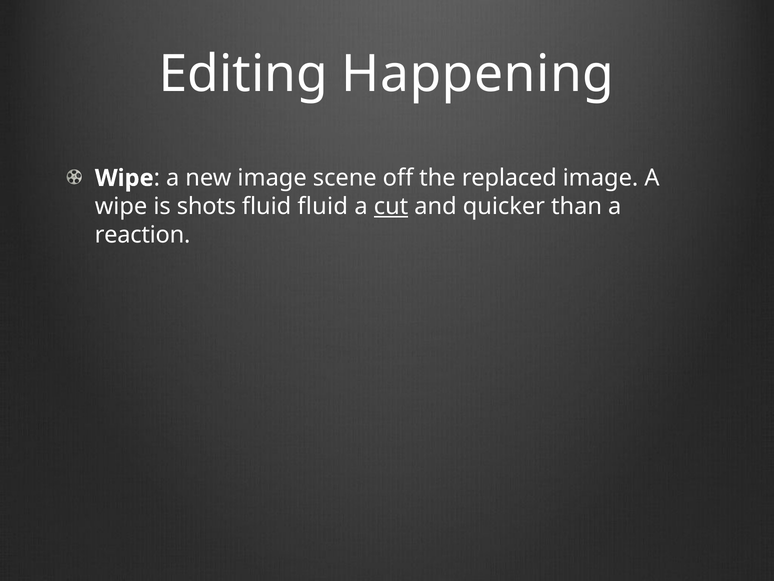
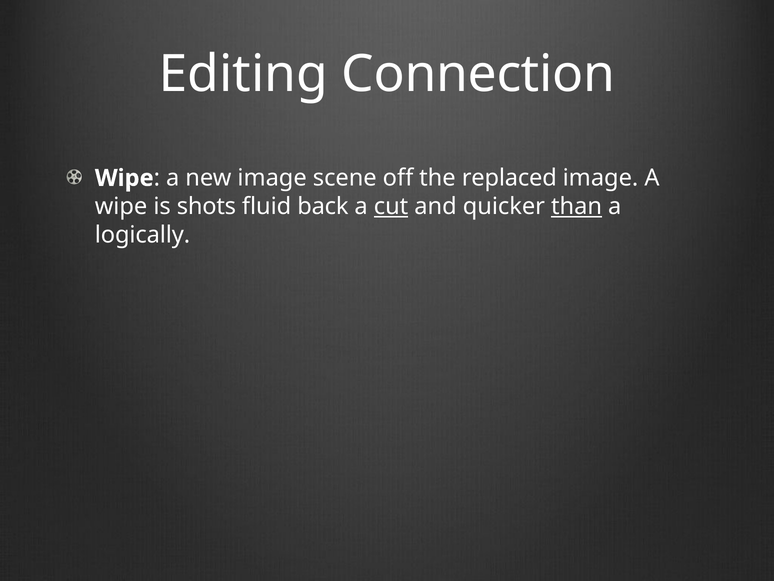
Happening: Happening -> Connection (478, 74)
fluid fluid: fluid -> back (323, 206)
than underline: none -> present (577, 206)
reaction: reaction -> logically (142, 235)
